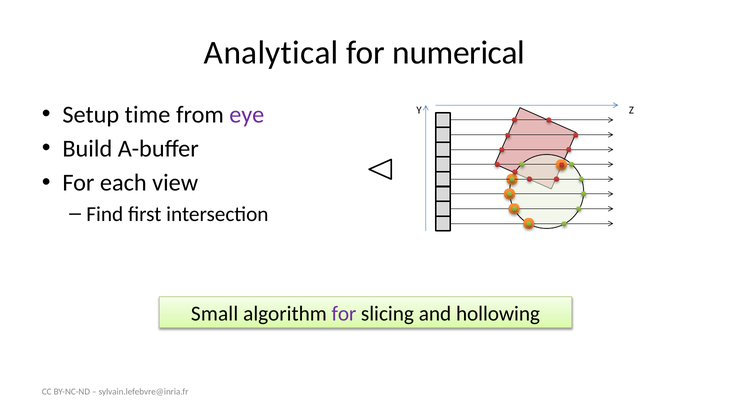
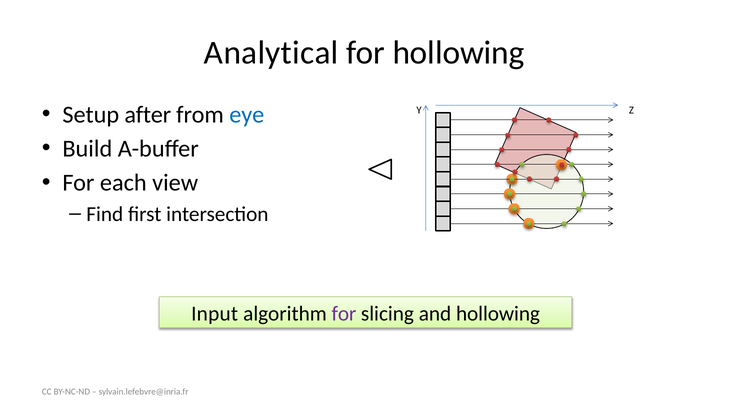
for numerical: numerical -> hollowing (459, 53)
time: time -> after (148, 115)
eye colour: purple -> blue (247, 115)
Small: Small -> Input (215, 314)
